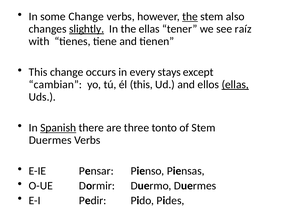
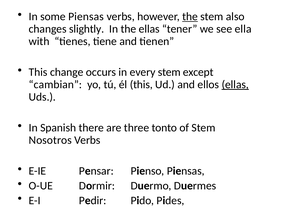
some Change: Change -> Piensas (86, 17)
slightly underline: present -> none (87, 29)
raíz: raíz -> ella (243, 29)
every stays: stays -> stem (169, 72)
Spanish underline: present -> none (58, 128)
Duermes: Duermes -> Nosotros (50, 140)
